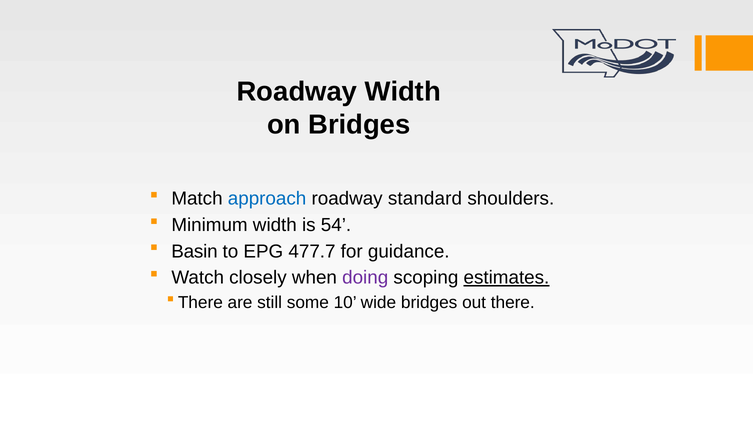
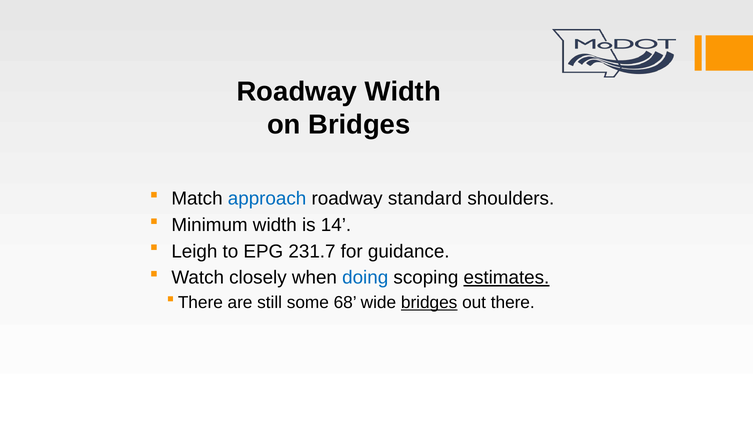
54: 54 -> 14 (336, 225)
Basin: Basin -> Leigh (194, 252)
477.7: 477.7 -> 231.7 (312, 252)
doing colour: purple -> blue (365, 278)
10: 10 -> 68 (345, 303)
bridges underline: none -> present (429, 303)
